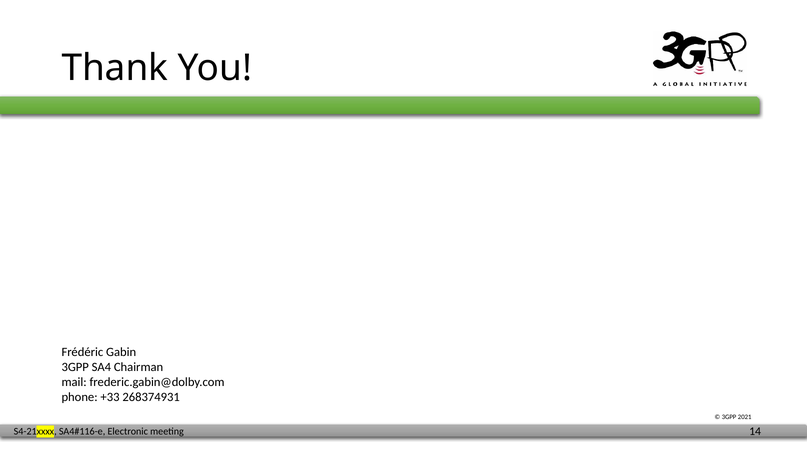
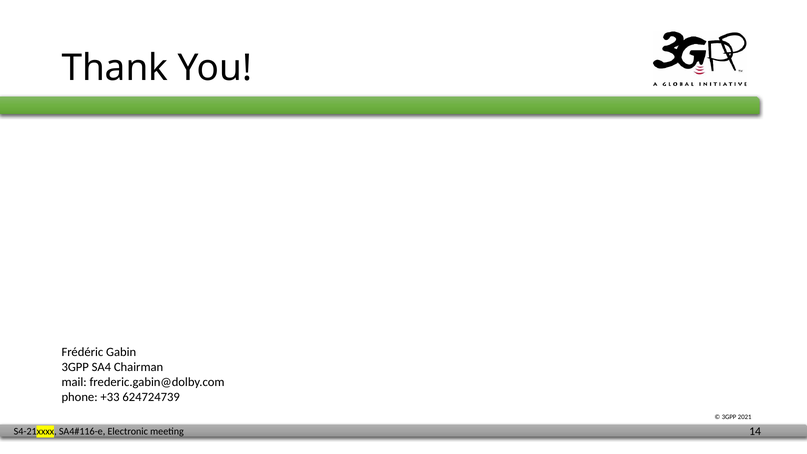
268374931: 268374931 -> 624724739 (151, 397)
